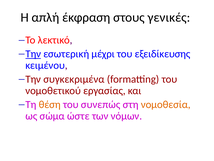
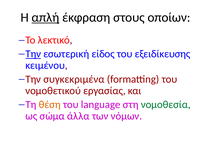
απλή underline: none -> present (45, 17)
γενικές: γενικές -> οποίων (169, 17)
μέχρι: μέχρι -> είδος (103, 54)
συνεπώς: συνεπώς -> language (101, 104)
νομοθεσία colour: orange -> green (166, 104)
ώστε: ώστε -> άλλα (78, 116)
